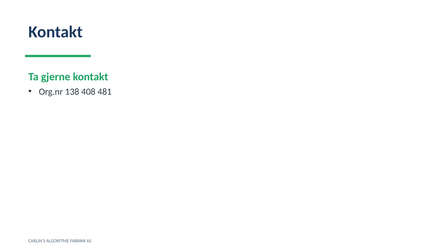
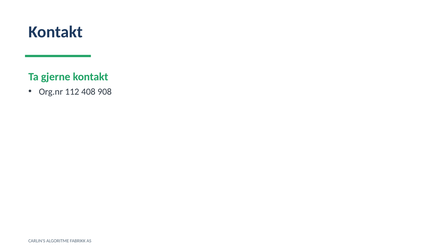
138: 138 -> 112 (72, 92)
481: 481 -> 908 (105, 92)
